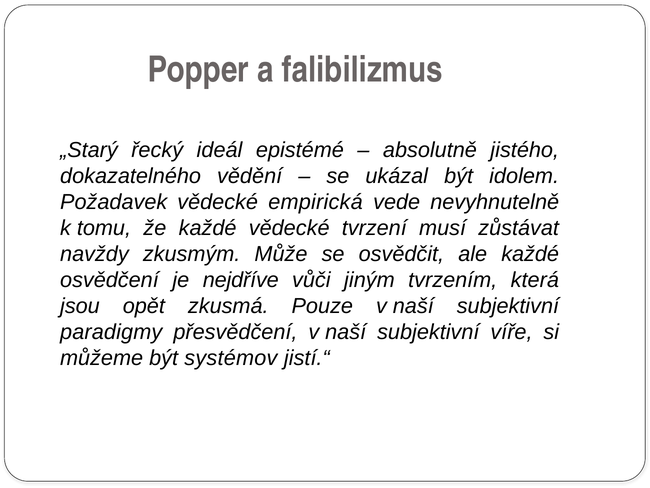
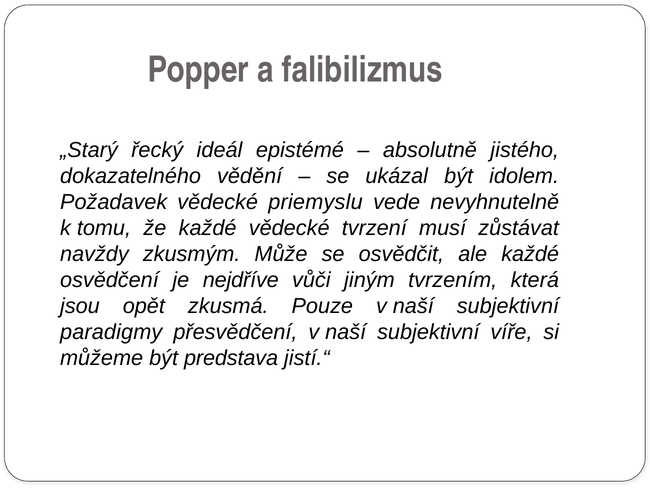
empirická: empirická -> priemyslu (315, 202)
systémov: systémov -> predstava (231, 358)
